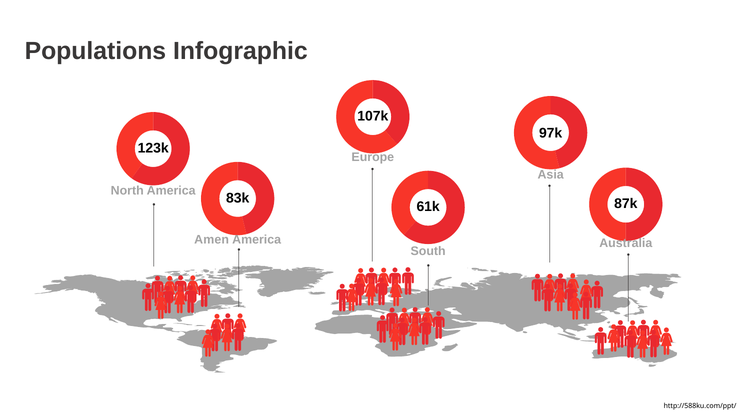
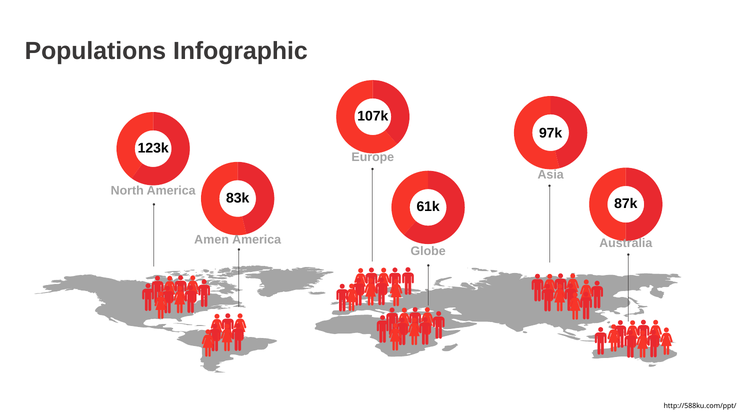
South: South -> Globe (428, 251)
